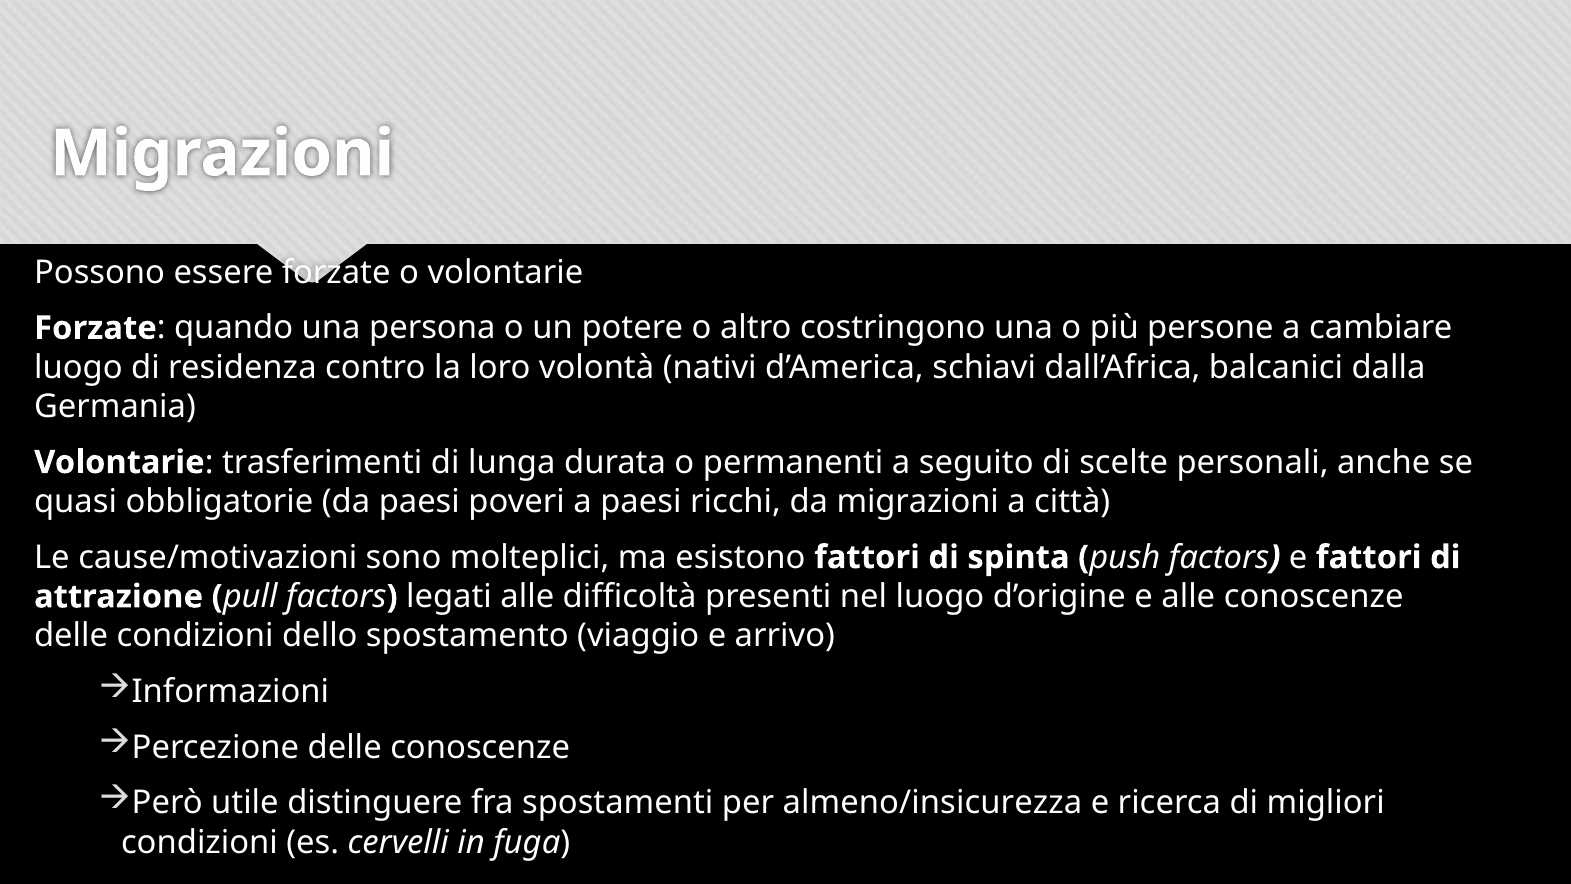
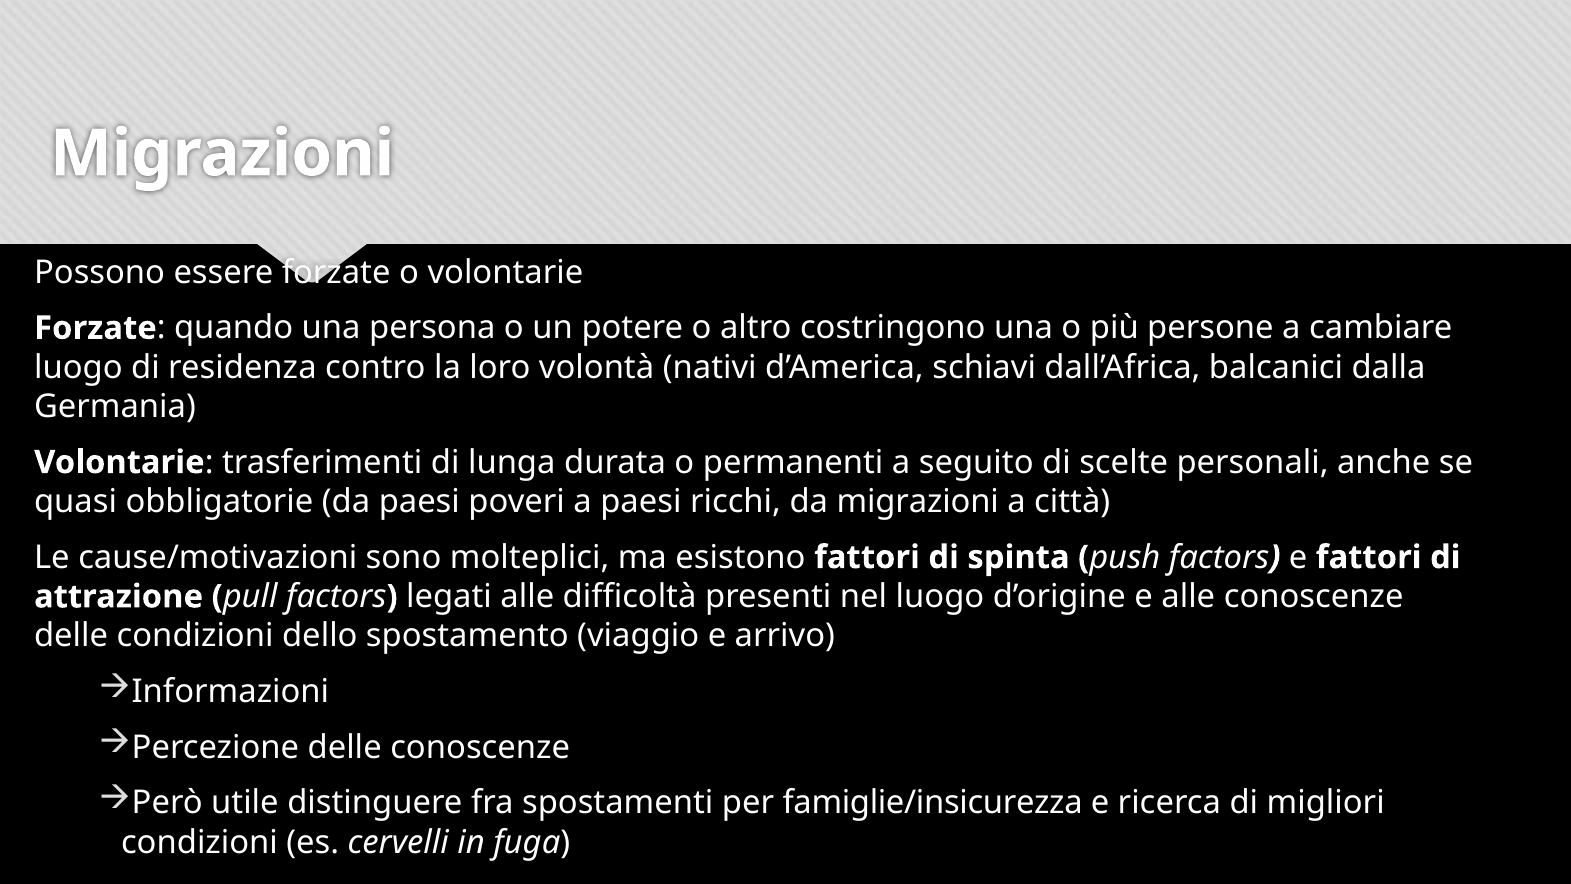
almeno/insicurezza: almeno/insicurezza -> famiglie/insicurezza (933, 803)
